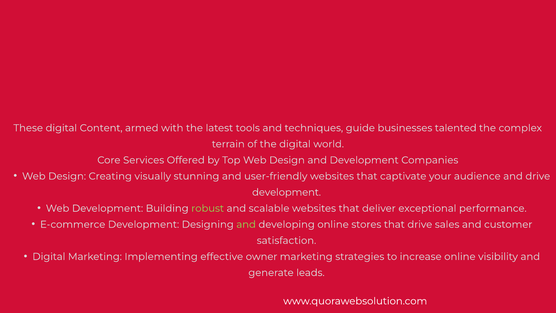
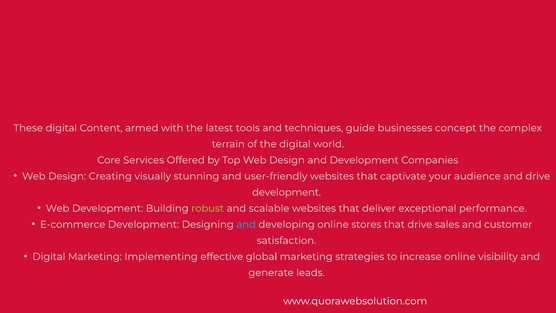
talented: talented -> concept (456, 128)
and colour: light green -> light blue (246, 224)
owner: owner -> global (261, 256)
